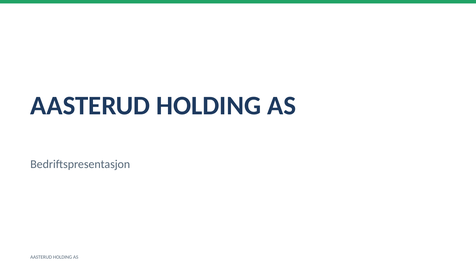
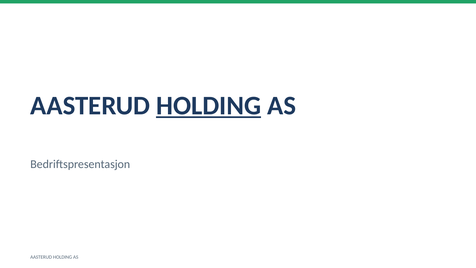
HOLDING underline: none -> present (209, 106)
